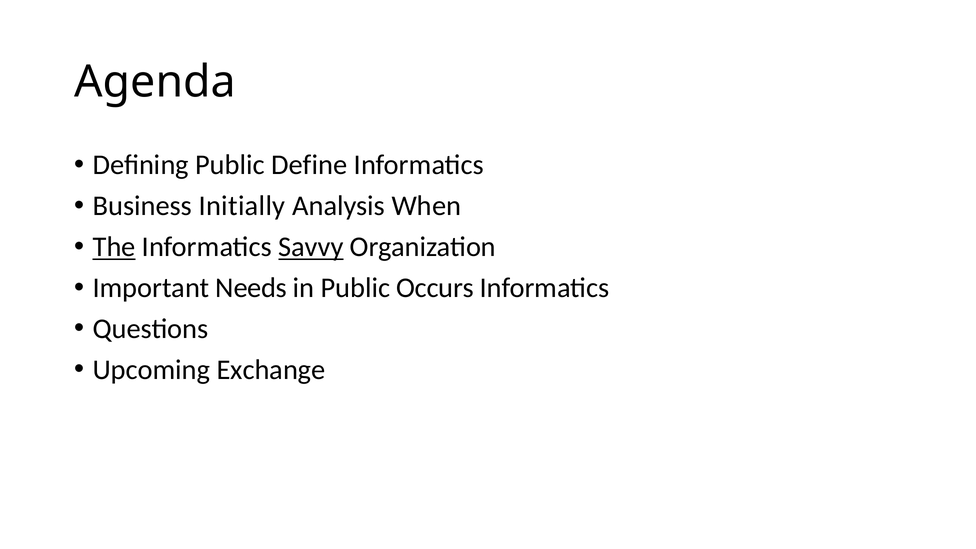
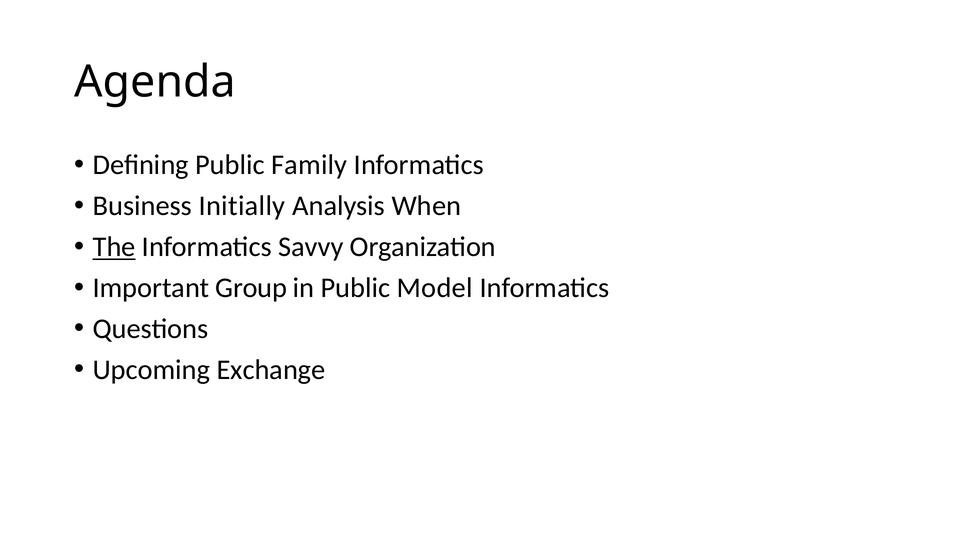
Define: Define -> Family (309, 165)
Savvy underline: present -> none (311, 247)
Needs: Needs -> Group (251, 288)
Occurs: Occurs -> Model (435, 288)
